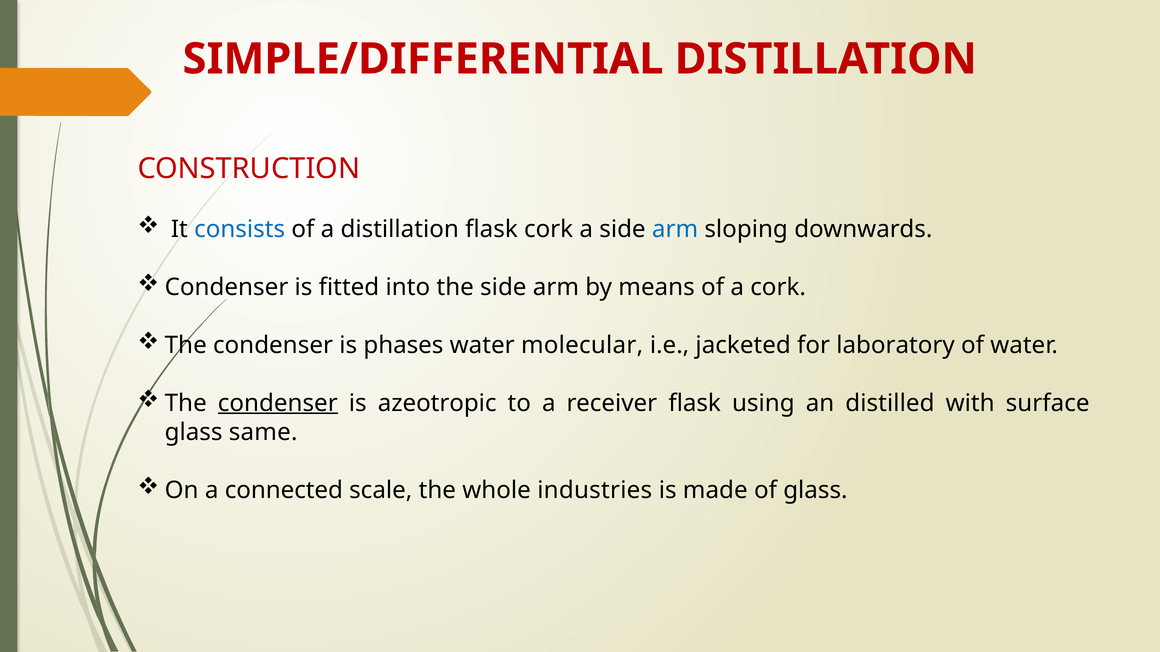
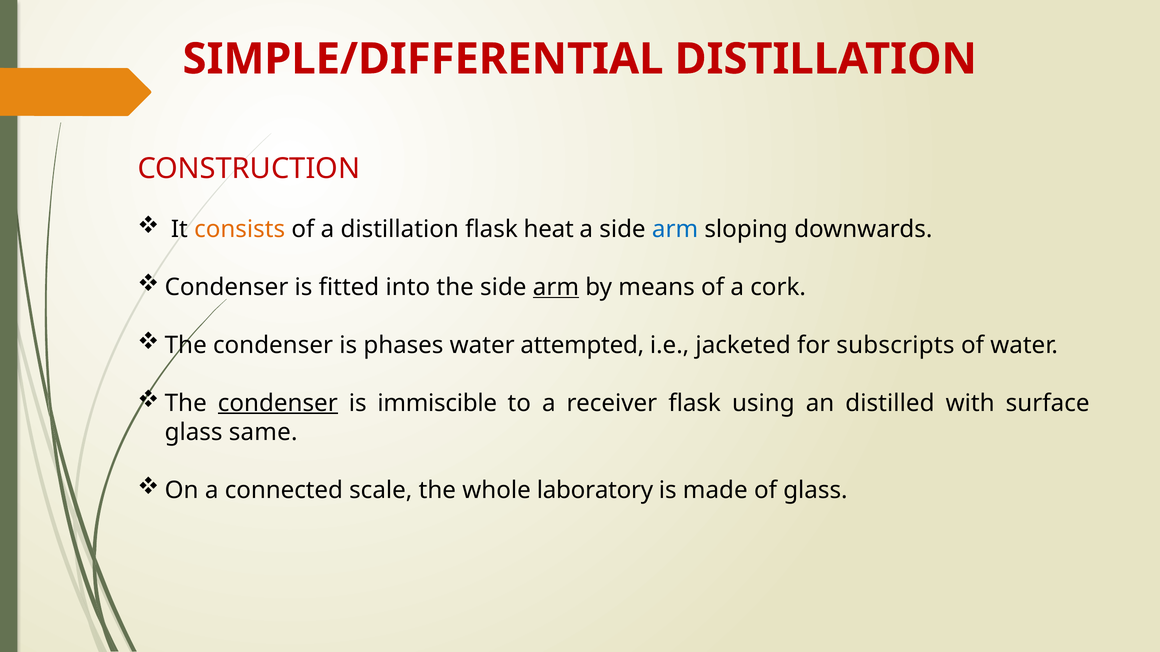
consists colour: blue -> orange (240, 229)
flask cork: cork -> heat (549, 229)
arm underline: none -> present (556, 287)
molecular: molecular -> attempted (582, 345)
laboratory: laboratory -> subscripts (895, 345)
azeotropic: azeotropic -> immiscible (437, 403)
industries: industries -> laboratory (595, 490)
